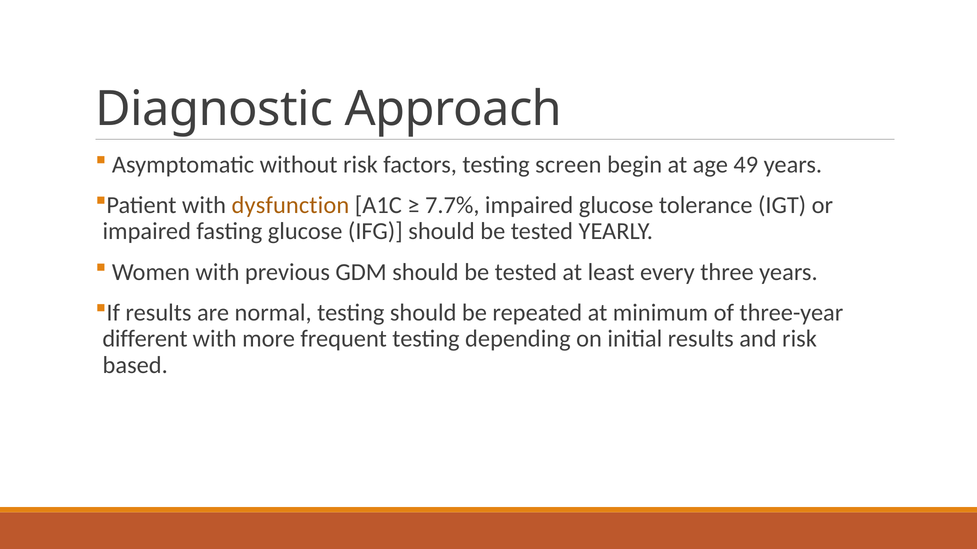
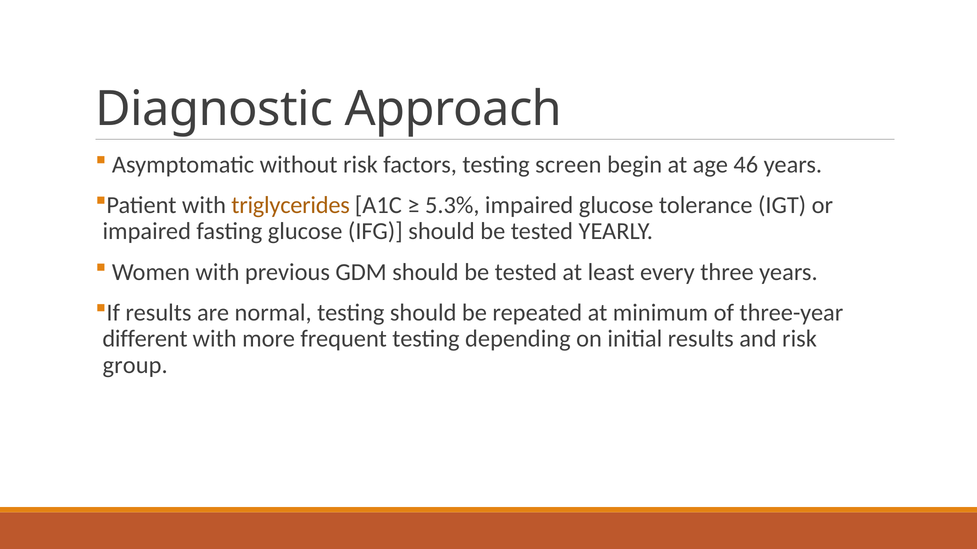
49: 49 -> 46 (746, 165)
dysfunction: dysfunction -> triglycerides (291, 205)
7.7%: 7.7% -> 5.3% (452, 205)
based: based -> group (135, 366)
